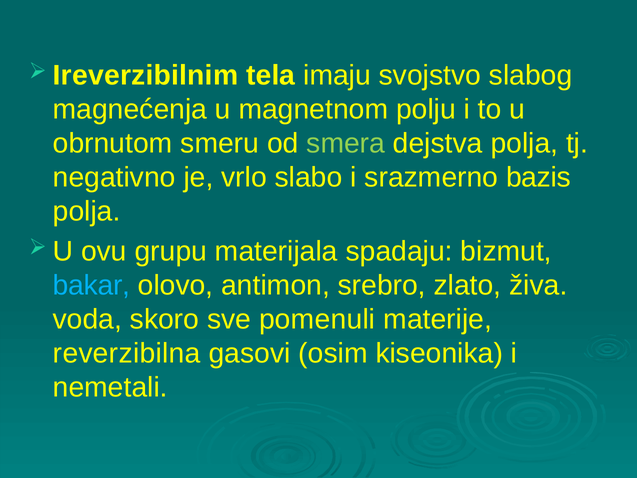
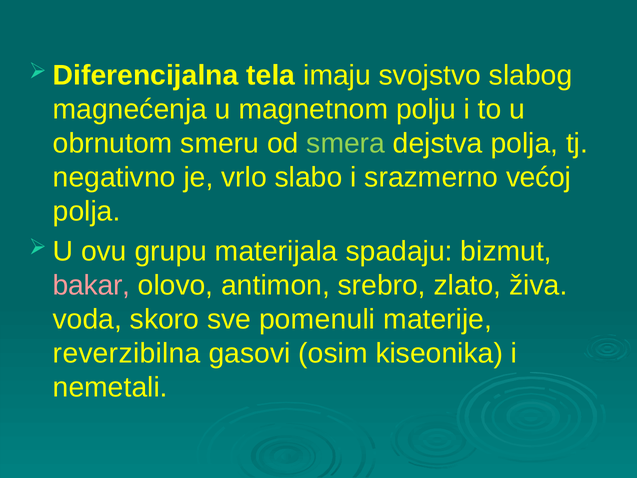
Ireverzibilnim: Ireverzibilnim -> Diferencijalna (146, 75)
bazis: bazis -> većoj (538, 177)
bakar colour: light blue -> pink (92, 285)
